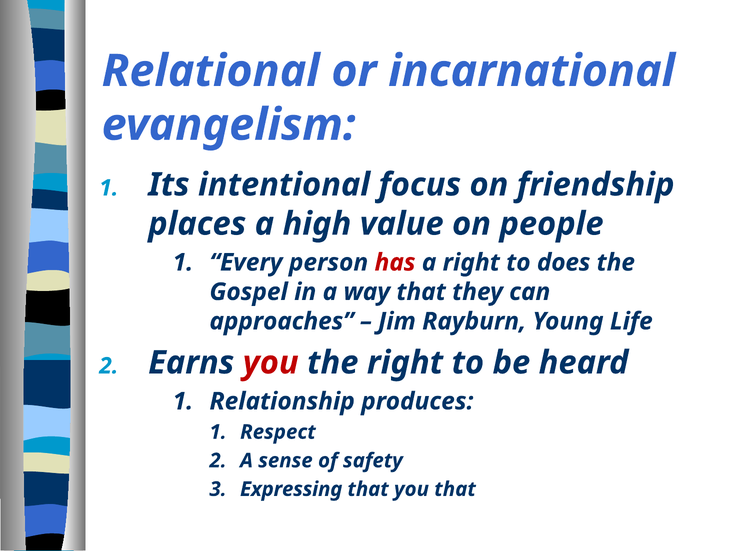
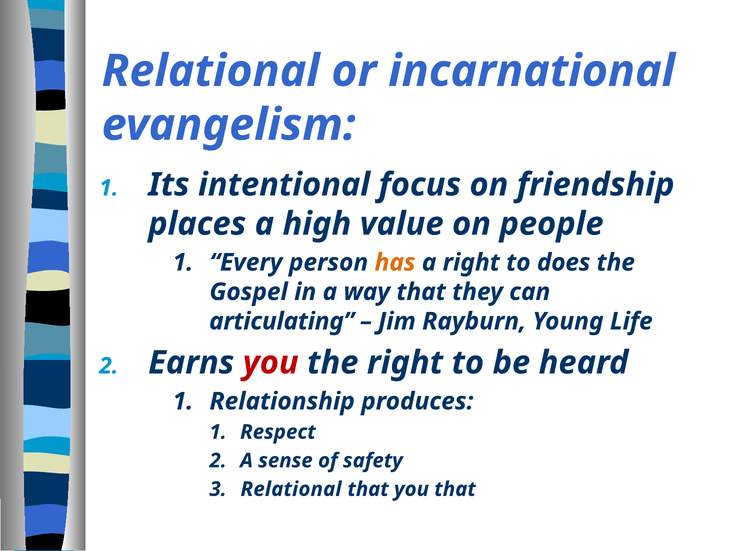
has colour: red -> orange (395, 263)
approaches: approaches -> articulating (282, 321)
Expressing: Expressing -> Relational (291, 489)
